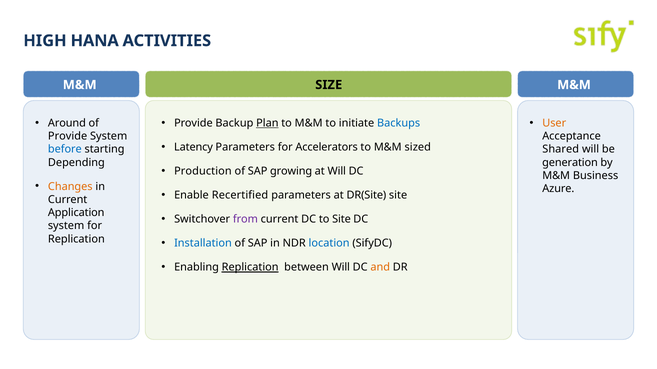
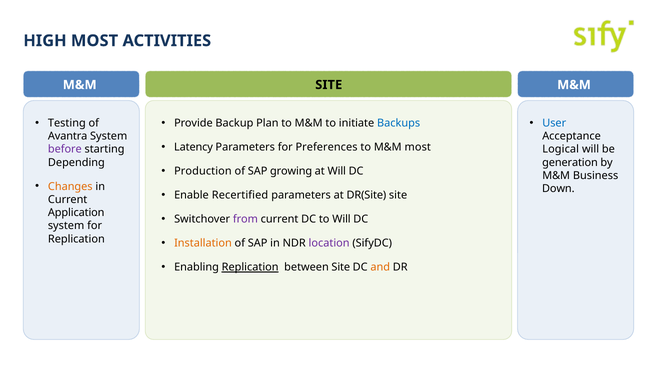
HIGH HANA: HANA -> MOST (95, 41)
M&M SIZE: SIZE -> SITE (329, 85)
Around: Around -> Testing (67, 123)
Plan underline: present -> none (267, 123)
User colour: orange -> blue (554, 123)
Provide: Provide -> Avantra (68, 136)
Accelerators: Accelerators -> Preferences (327, 147)
M&M sized: sized -> most (418, 147)
before colour: blue -> purple (65, 150)
Shared: Shared -> Logical (561, 150)
Azure: Azure -> Down (558, 189)
to Site: Site -> Will (342, 220)
Installation colour: blue -> orange (203, 244)
location colour: blue -> purple (329, 244)
between Will: Will -> Site (341, 268)
